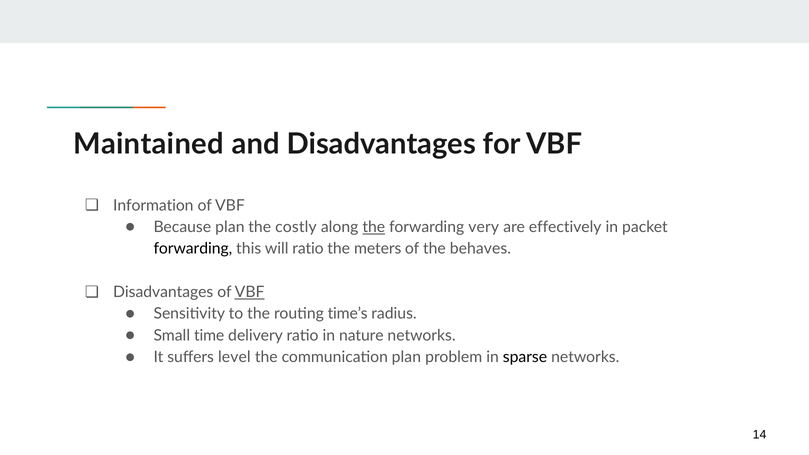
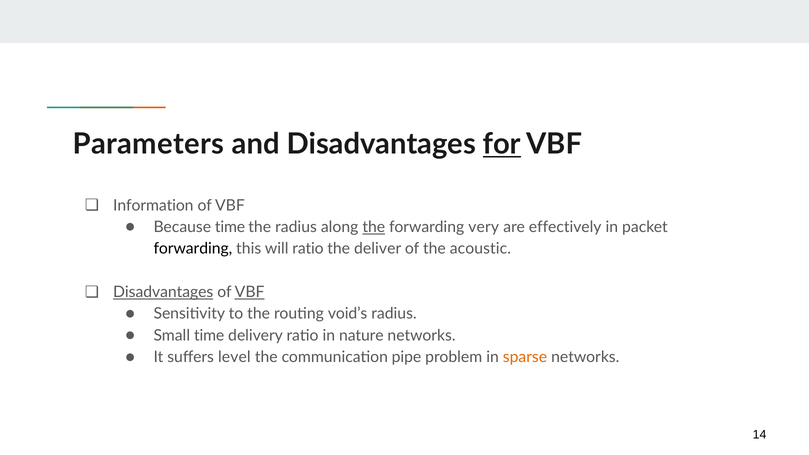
Maintained: Maintained -> Parameters (148, 144)
for underline: none -> present (502, 144)
Because plan: plan -> time (230, 227)
the costly: costly -> radius (296, 227)
meters: meters -> deliver (378, 249)
behaves: behaves -> acoustic (480, 249)
Disadvantages underline: none -> present (163, 292)
time’s: time’s -> void’s (348, 314)
communication plan: plan -> pipe (406, 357)
sparse colour: black -> orange (525, 357)
